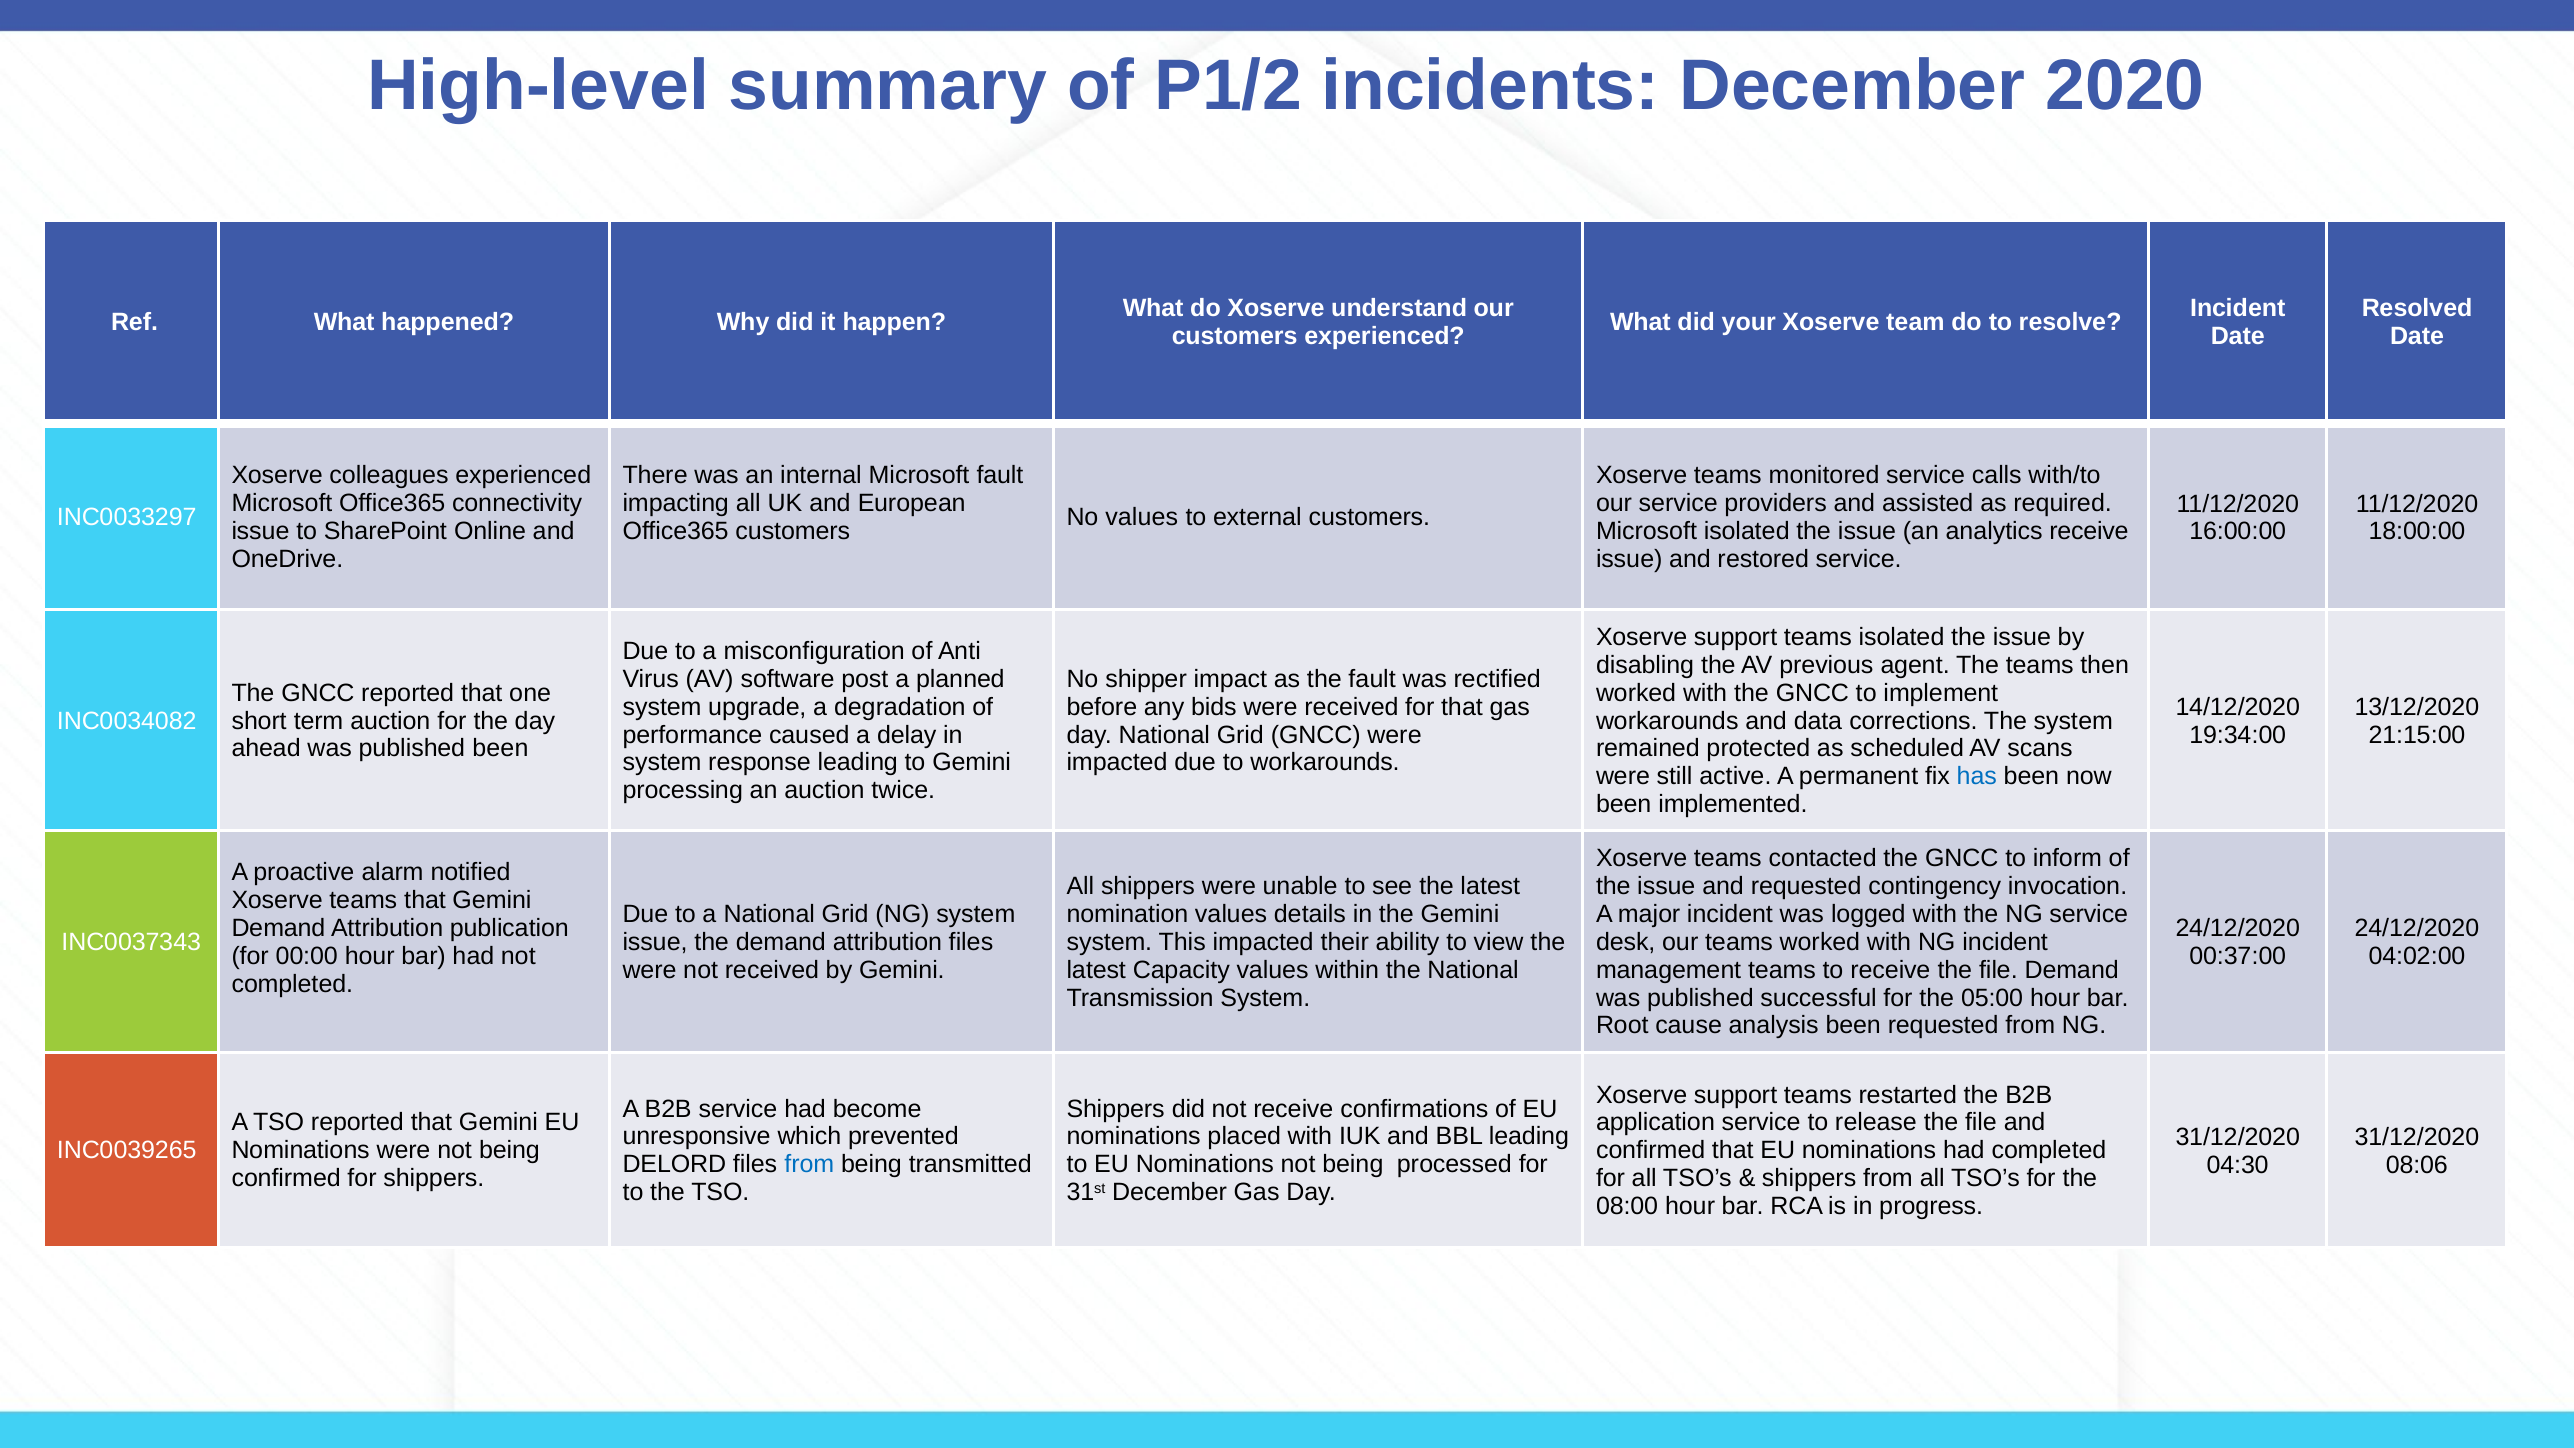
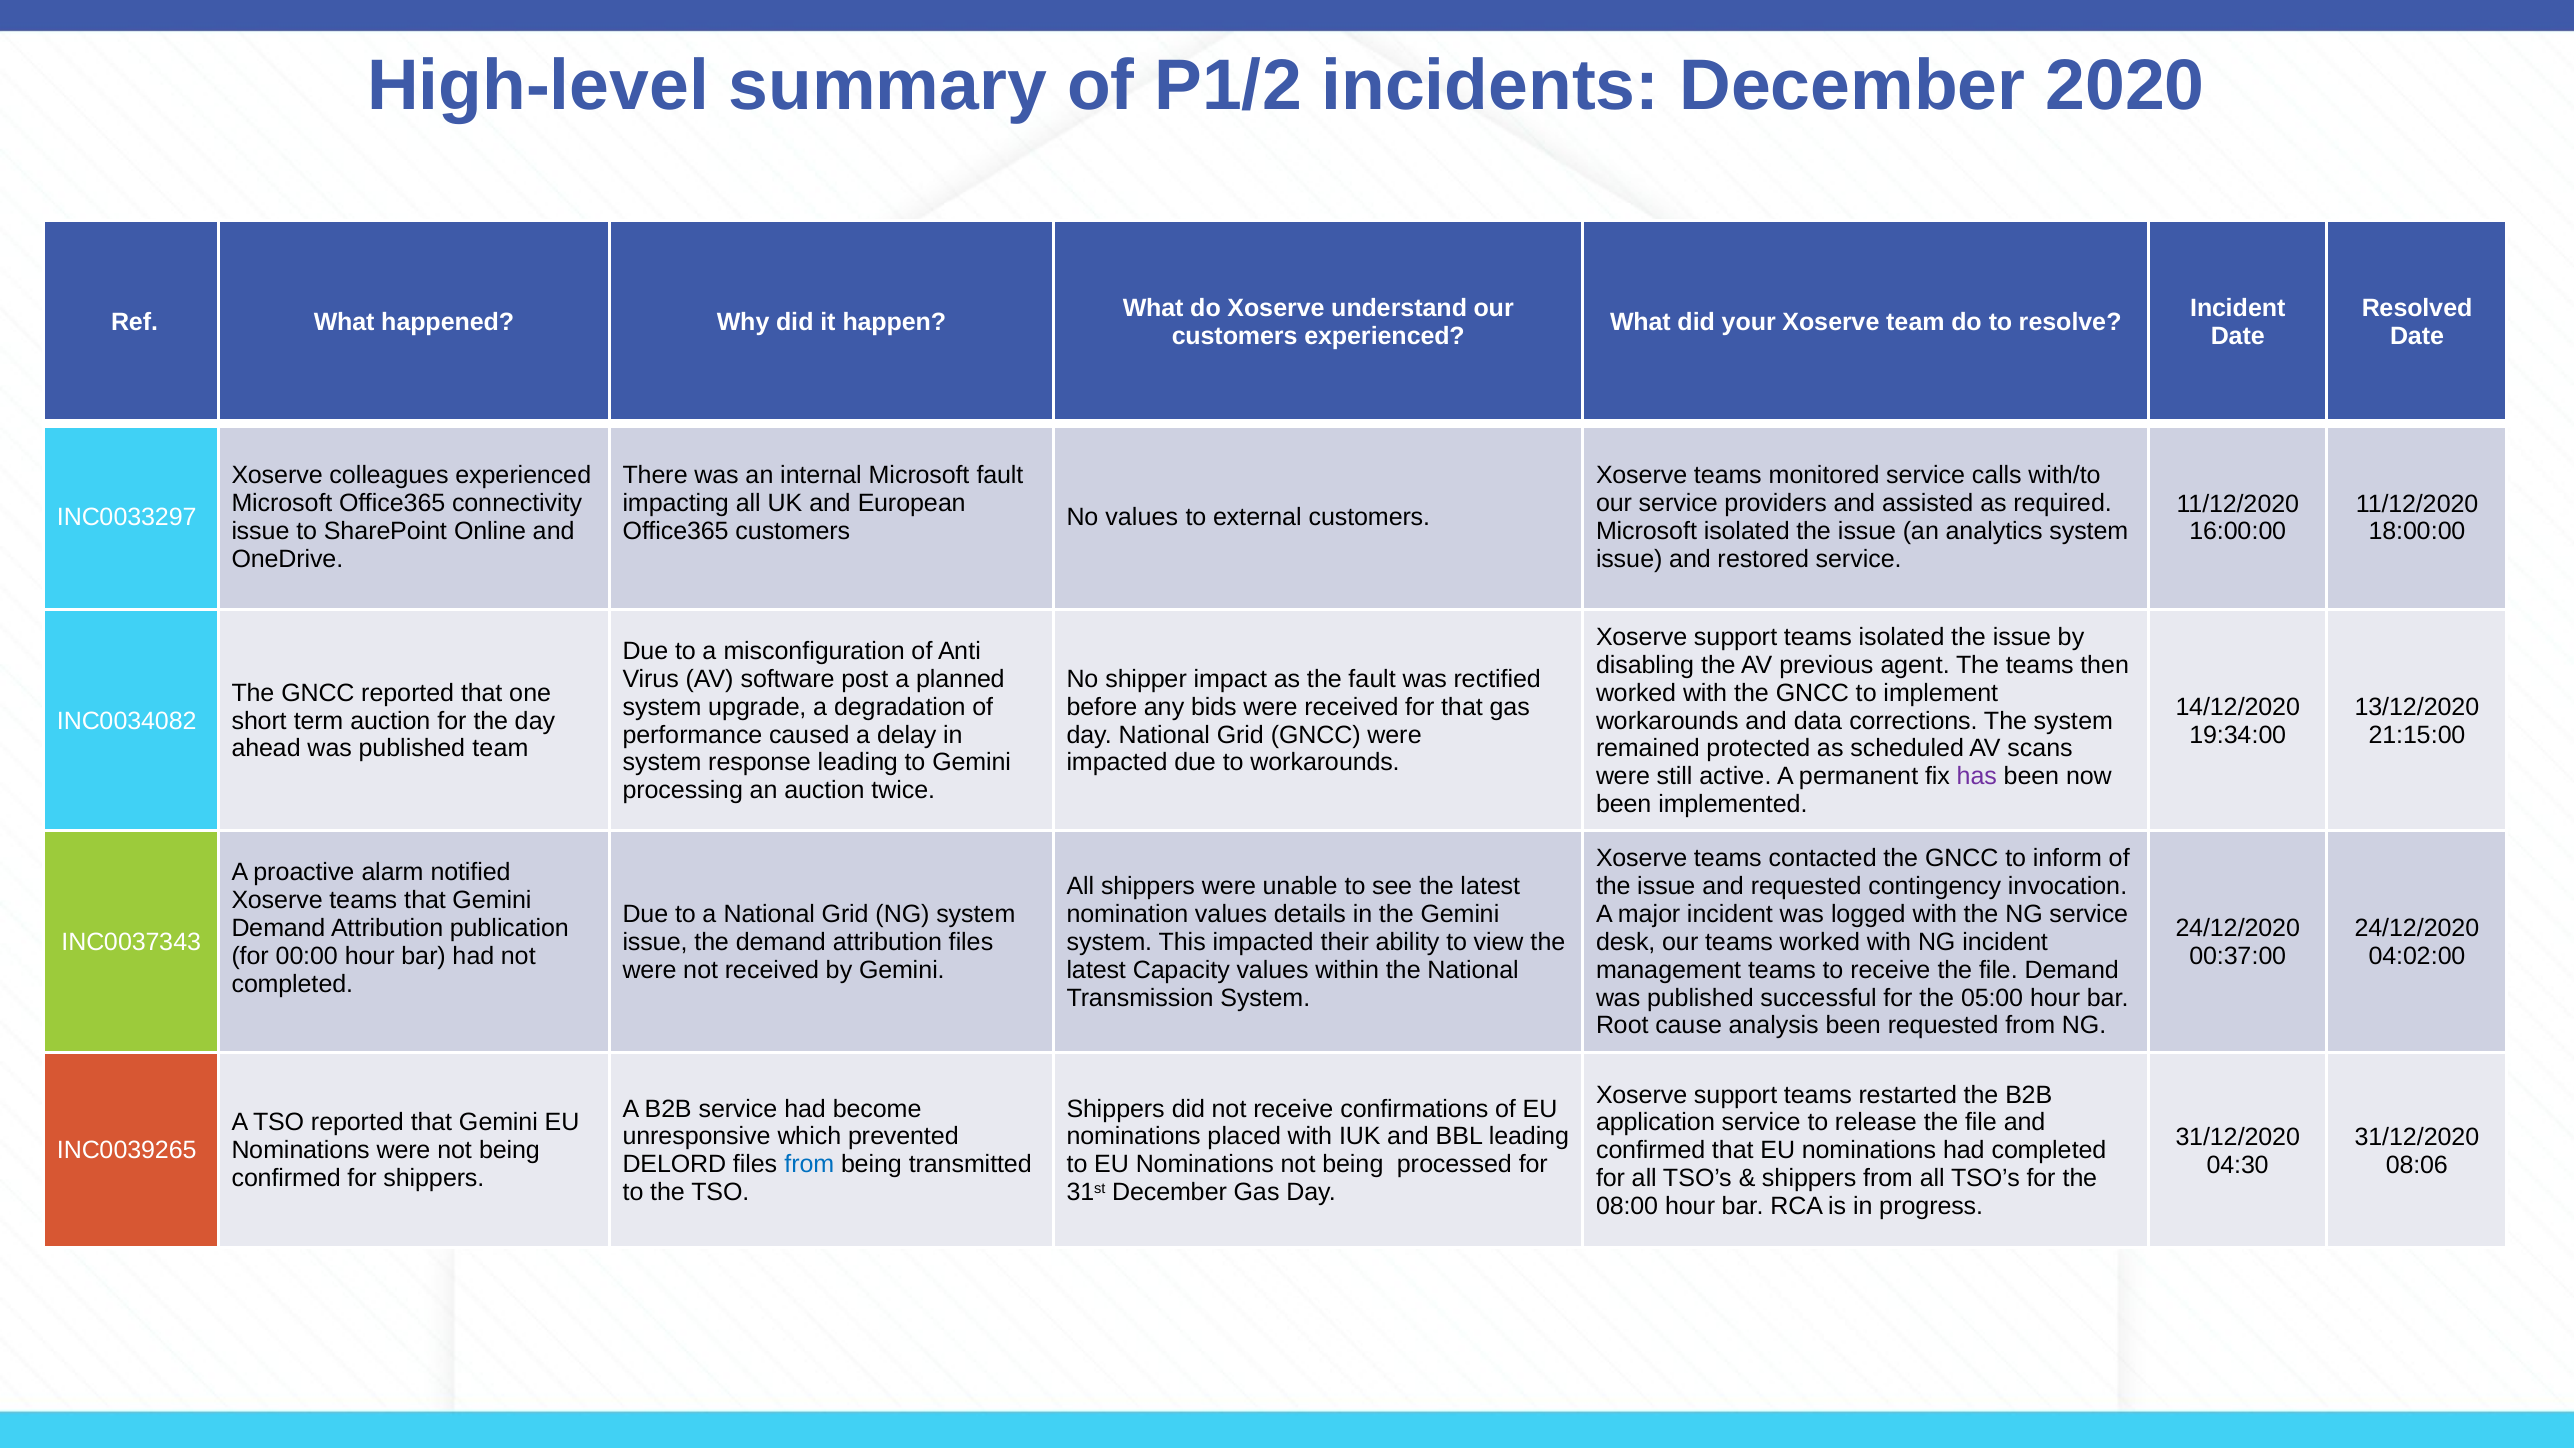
analytics receive: receive -> system (2089, 531)
published been: been -> team (500, 749)
has colour: blue -> purple (1977, 777)
